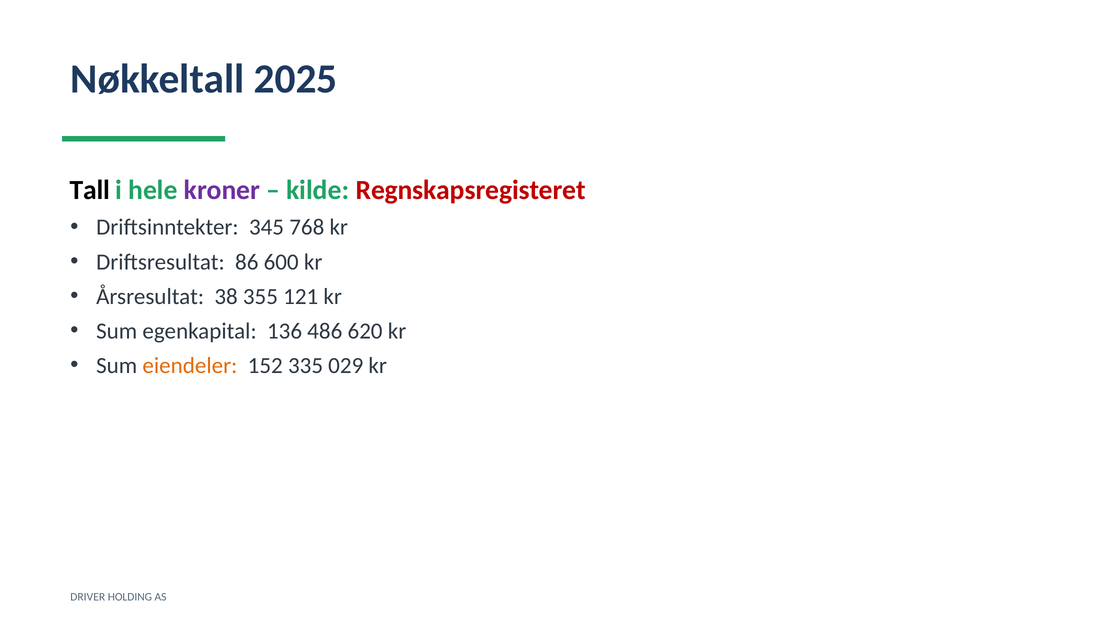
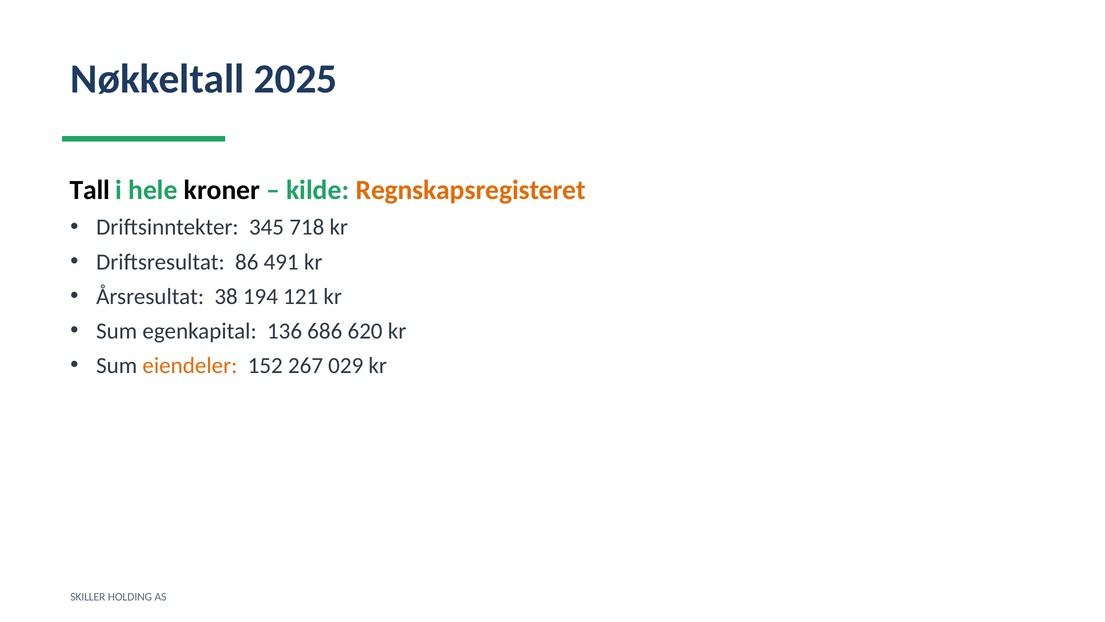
kroner colour: purple -> black (222, 190)
Regnskapsregisteret colour: red -> orange (471, 190)
768: 768 -> 718 (307, 227)
600: 600 -> 491 (281, 262)
355: 355 -> 194 (260, 296)
486: 486 -> 686 (325, 331)
335: 335 -> 267 (306, 365)
DRIVER: DRIVER -> SKILLER (88, 596)
